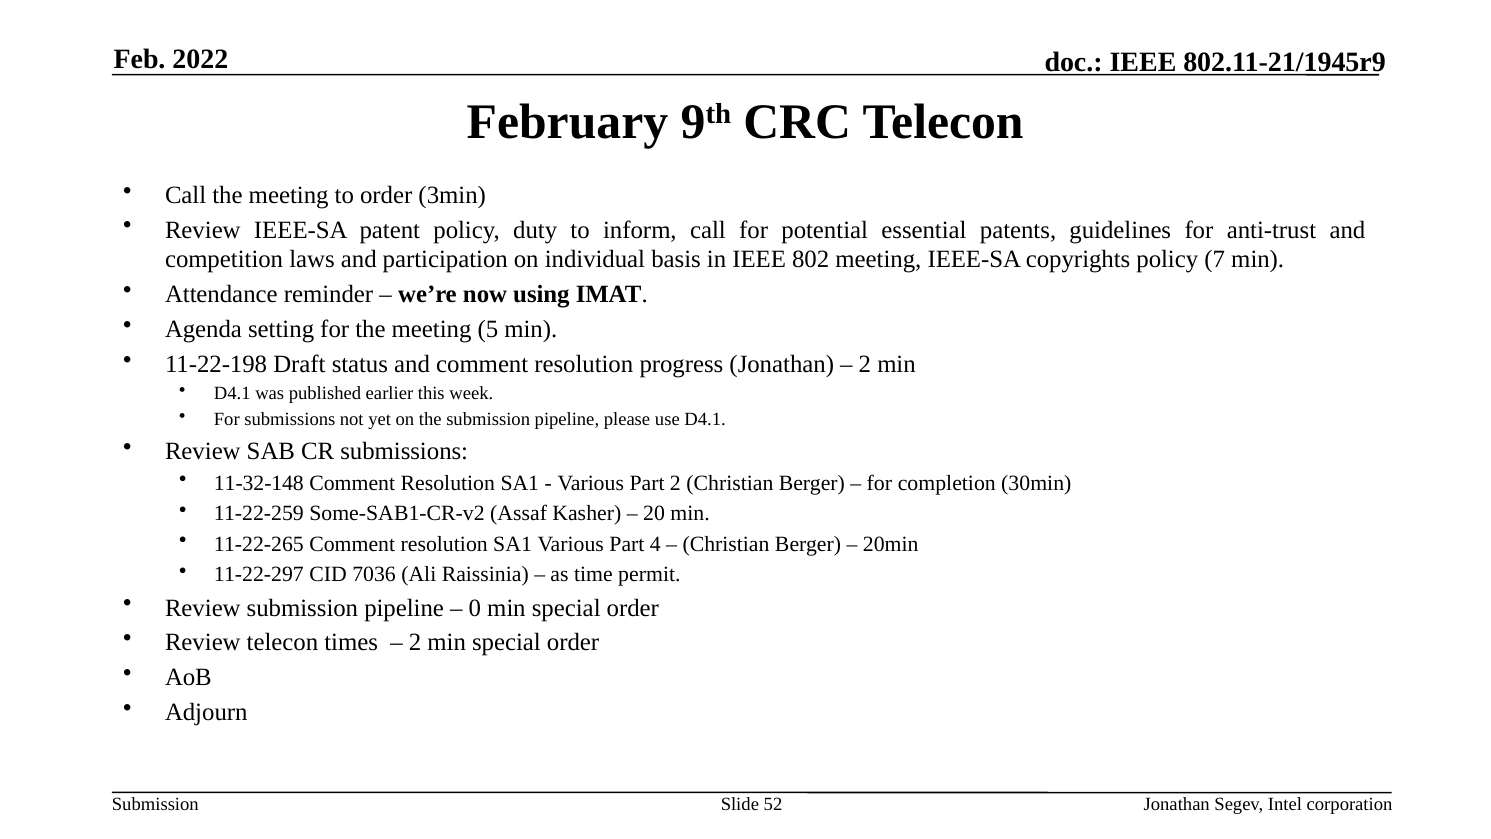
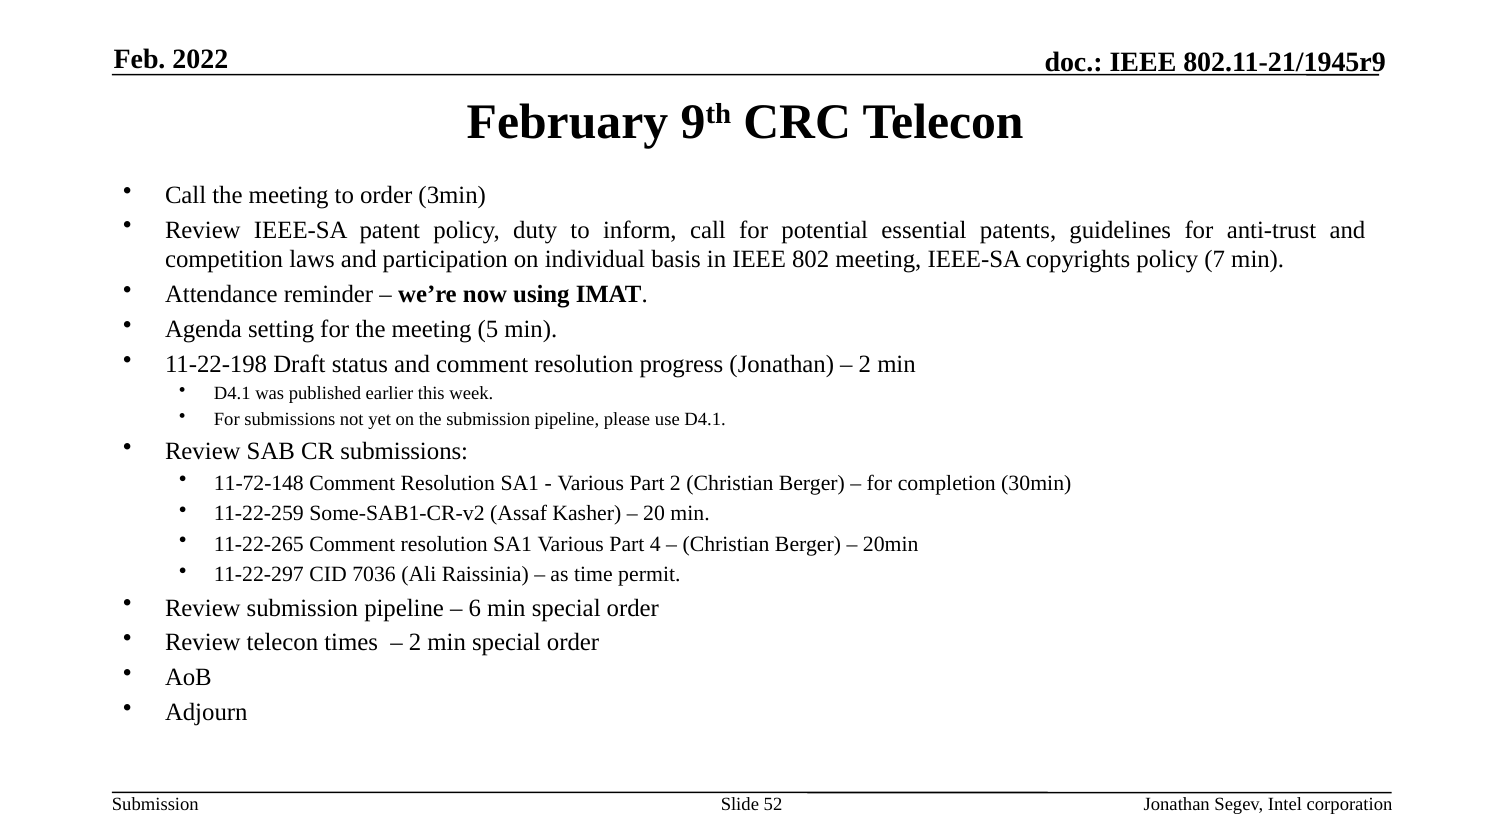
11-32-148: 11-32-148 -> 11-72-148 (259, 483)
0: 0 -> 6 (475, 608)
